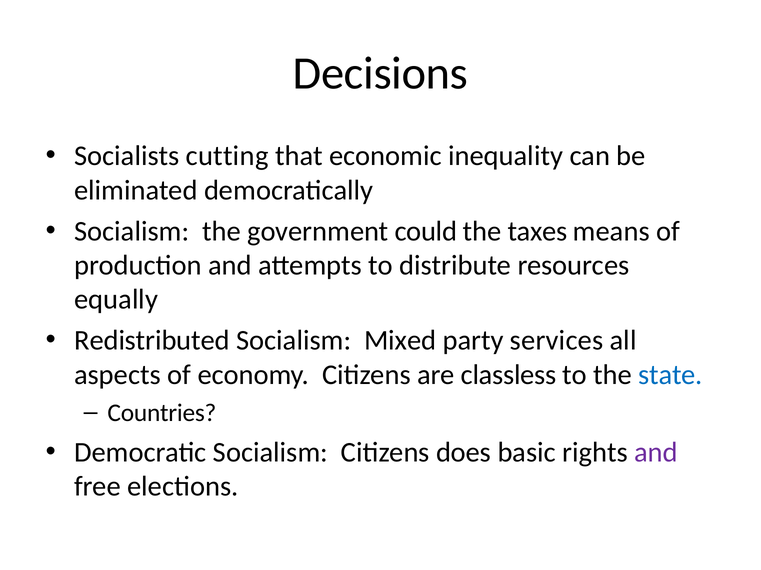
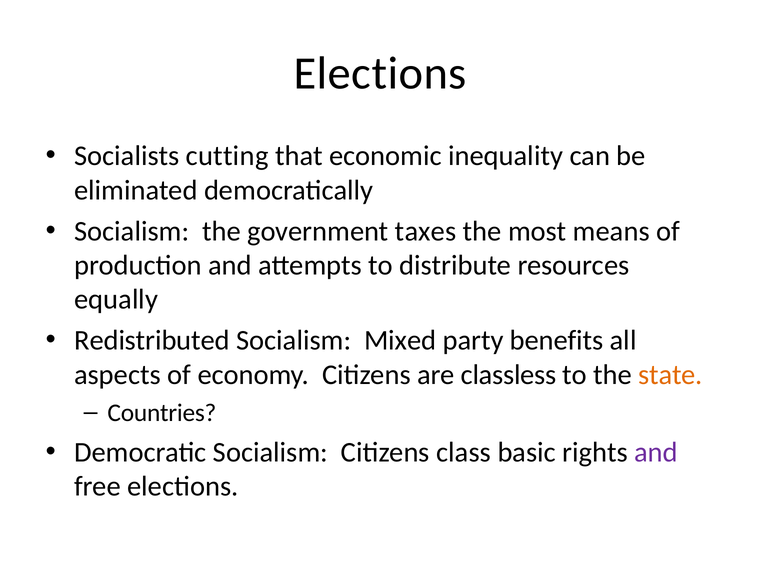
Decisions: Decisions -> Elections (380, 74)
could: could -> taxes (426, 231)
taxes: taxes -> most (537, 231)
services: services -> benefits (557, 341)
state colour: blue -> orange (670, 375)
does: does -> class (464, 453)
